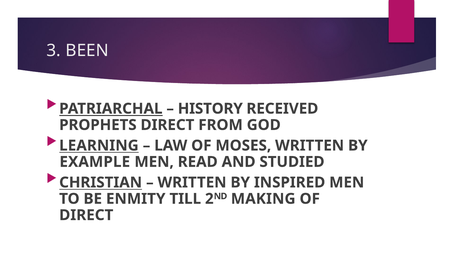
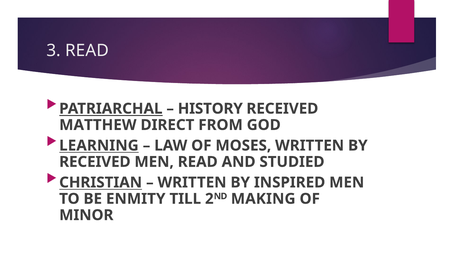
3 BEEN: BEEN -> READ (87, 51)
PROPHETS: PROPHETS -> MATTHEW (98, 125)
EXAMPLE: EXAMPLE -> RECEIVED (95, 162)
DIRECT: DIRECT -> MINOR (86, 215)
